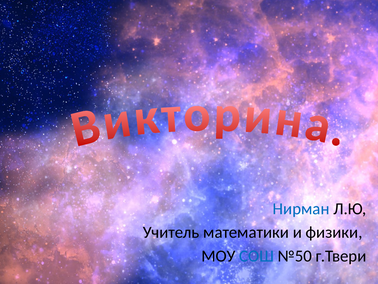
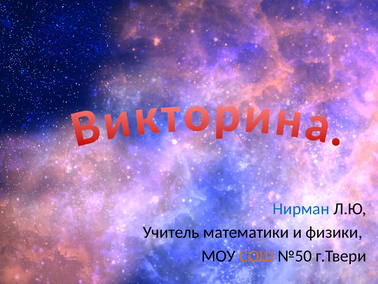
СОШ colour: blue -> orange (257, 256)
